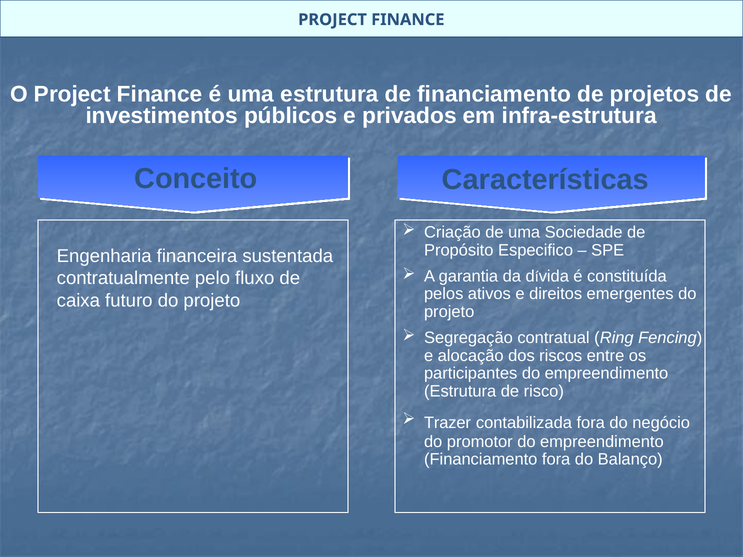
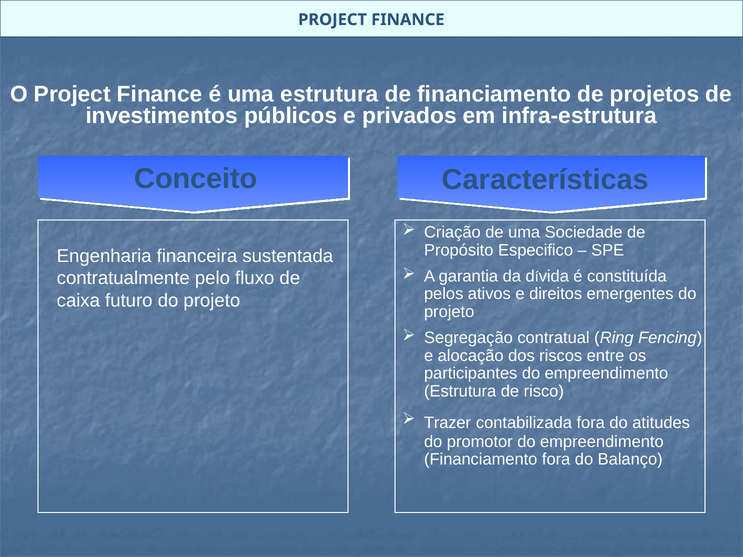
negócio: negócio -> atitudes (661, 423)
